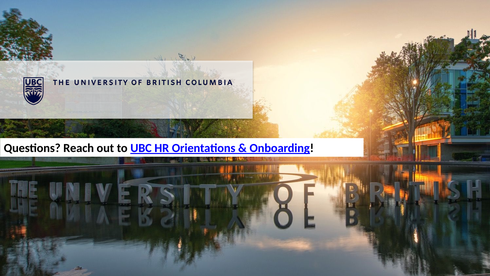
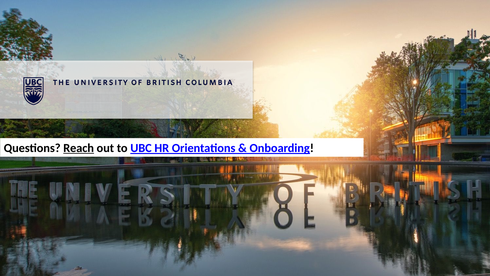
Reach underline: none -> present (79, 148)
